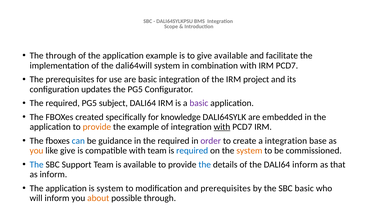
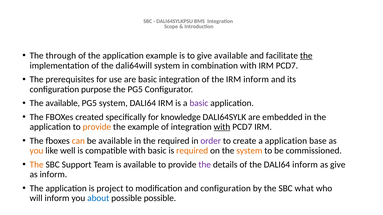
the underline: none -> present (306, 56)
IRM project: project -> inform (256, 80)
updates: updates -> purpose (96, 89)
required: required -> available (63, 103)
PG5 subject: subject -> system (113, 103)
can colour: blue -> orange (78, 141)
be guidance: guidance -> available (115, 141)
a integration: integration -> application (286, 141)
like give: give -> well (68, 151)
with team: team -> basic (157, 151)
required colour: blue -> orange (192, 151)
The colour: blue -> orange (37, 165)
the colour: blue -> purple (205, 165)
as that: that -> give (338, 165)
is system: system -> project (110, 189)
and prerequisites: prerequisites -> configuration (226, 189)
SBC basic: basic -> what (304, 189)
about colour: orange -> blue (98, 199)
possible through: through -> possible (160, 199)
